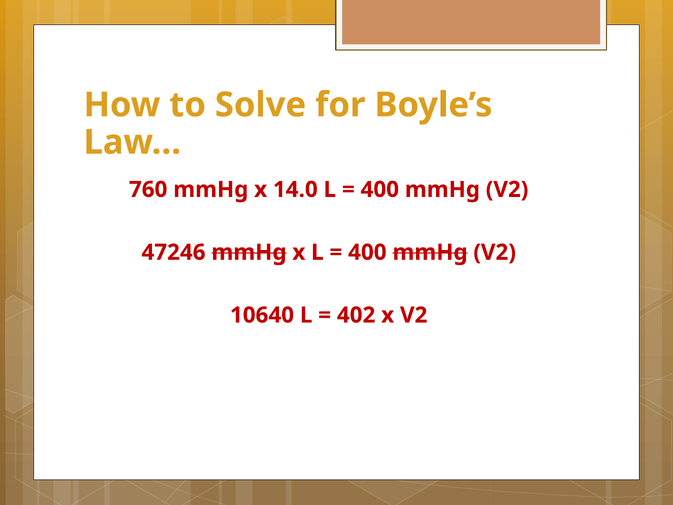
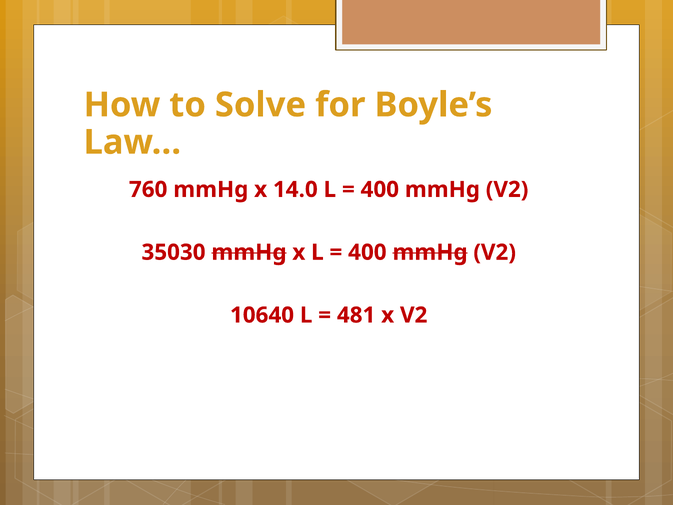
47246: 47246 -> 35030 (174, 252)
402: 402 -> 481 (356, 315)
